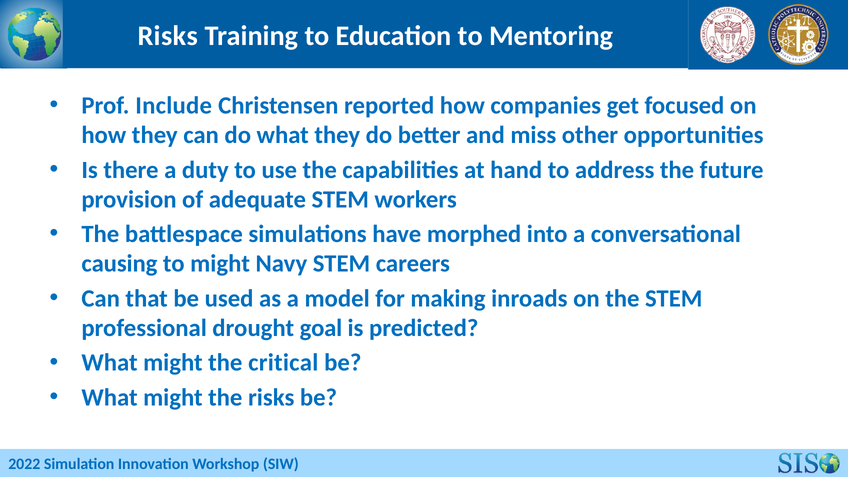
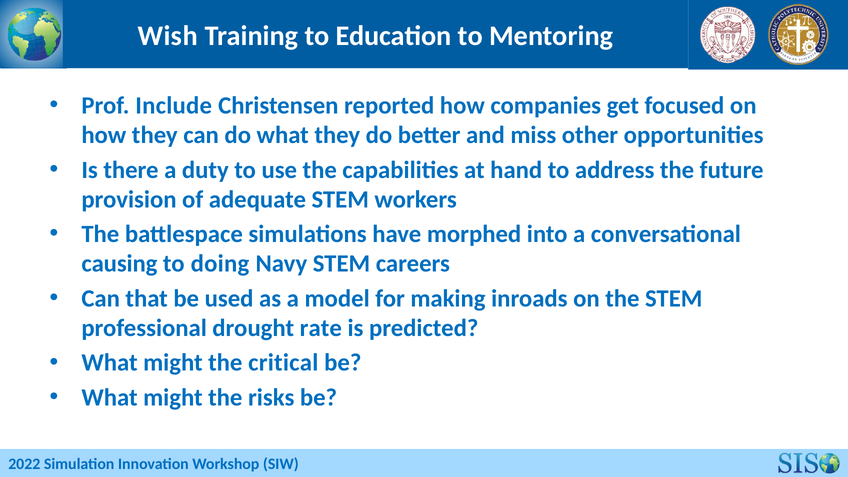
Risks: Risks -> Wish (168, 36)
to might: might -> doing (220, 264)
goal: goal -> rate (321, 328)
